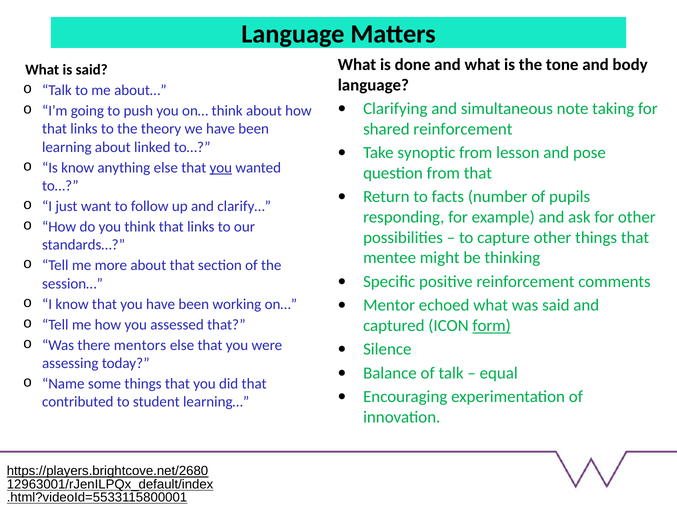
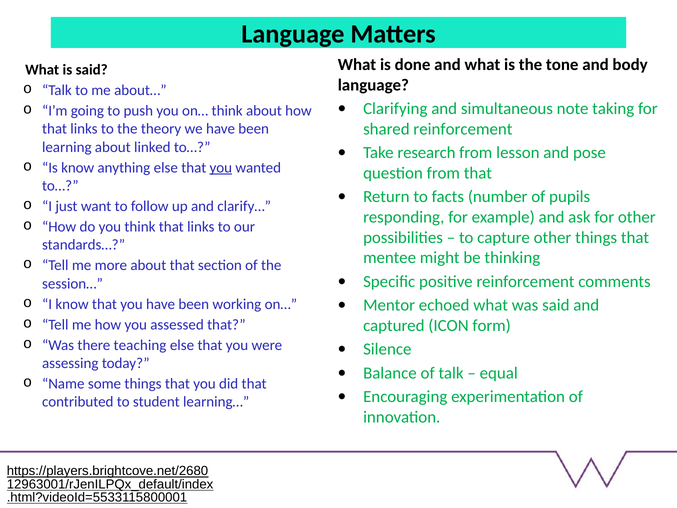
synoptic: synoptic -> research (427, 153)
form underline: present -> none (492, 325)
mentors: mentors -> teaching (140, 345)
